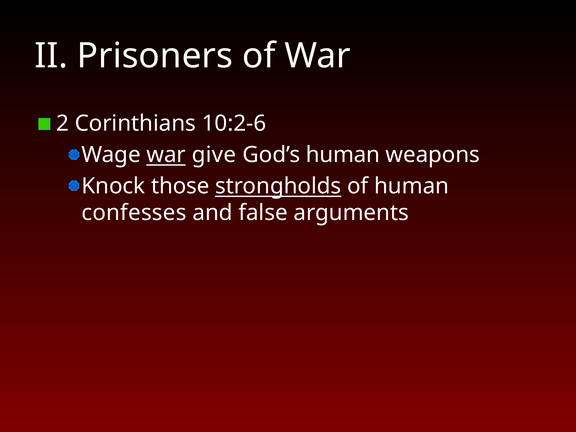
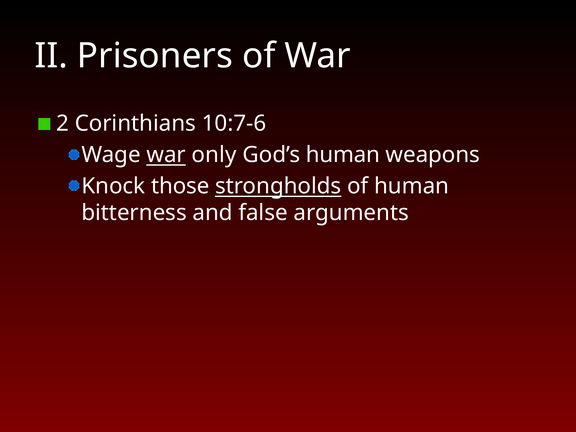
10:2-6: 10:2-6 -> 10:7-6 (234, 123)
give: give -> only (214, 155)
confesses: confesses -> bitterness (134, 213)
